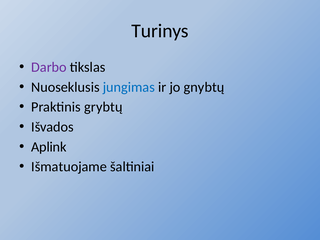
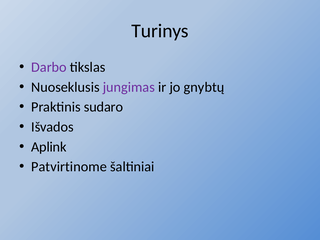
jungimas colour: blue -> purple (129, 87)
grybtų: grybtų -> sudaro (103, 107)
Išmatuojame: Išmatuojame -> Patvirtinome (69, 167)
